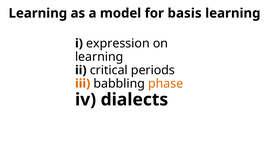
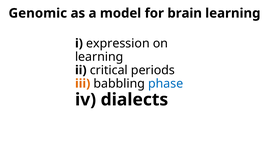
Learning: Learning -> Genomic (38, 13)
basis: basis -> brain (185, 13)
phase colour: orange -> blue (166, 83)
